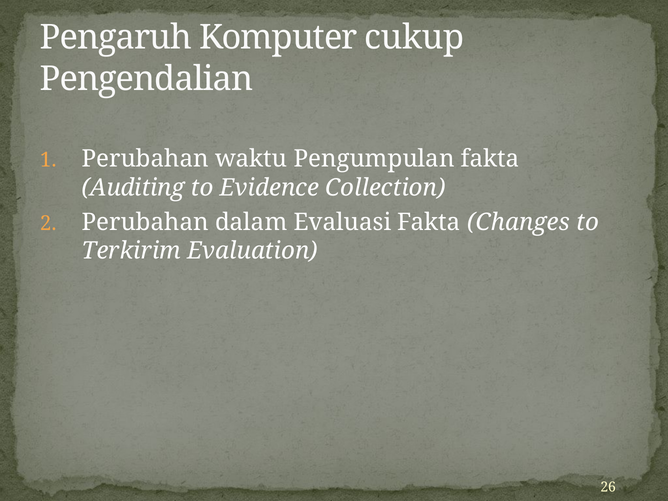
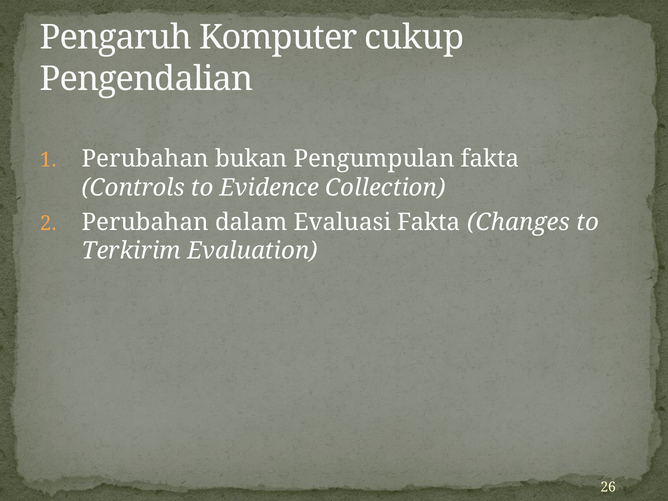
waktu: waktu -> bukan (251, 159)
Auditing: Auditing -> Controls (133, 188)
